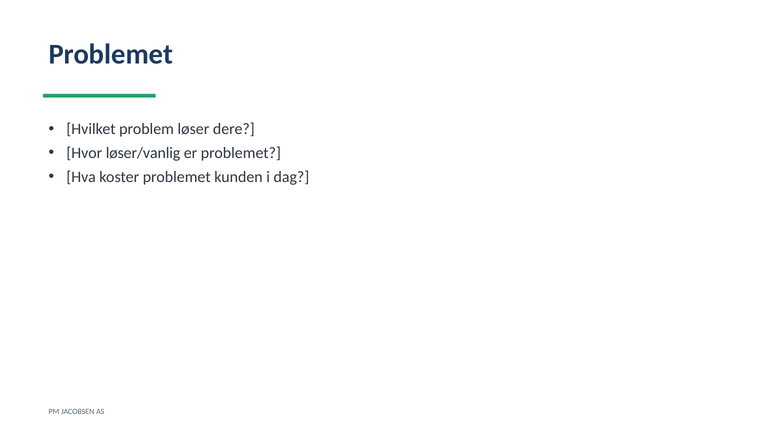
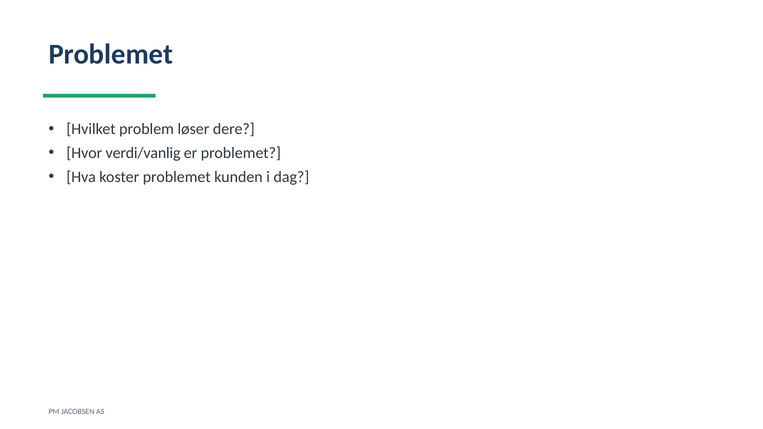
løser/vanlig: løser/vanlig -> verdi/vanlig (143, 153)
